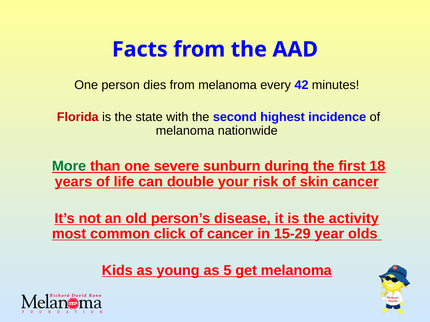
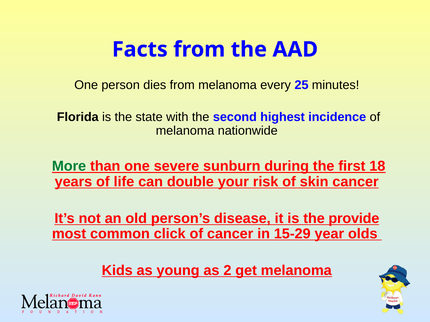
42: 42 -> 25 (302, 85)
Florida colour: red -> black (78, 117)
activity: activity -> provide (354, 219)
5: 5 -> 2 (227, 271)
